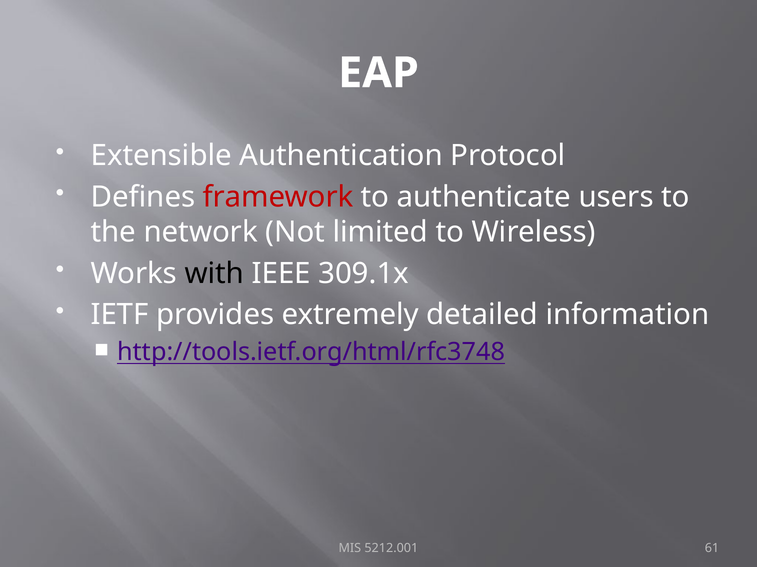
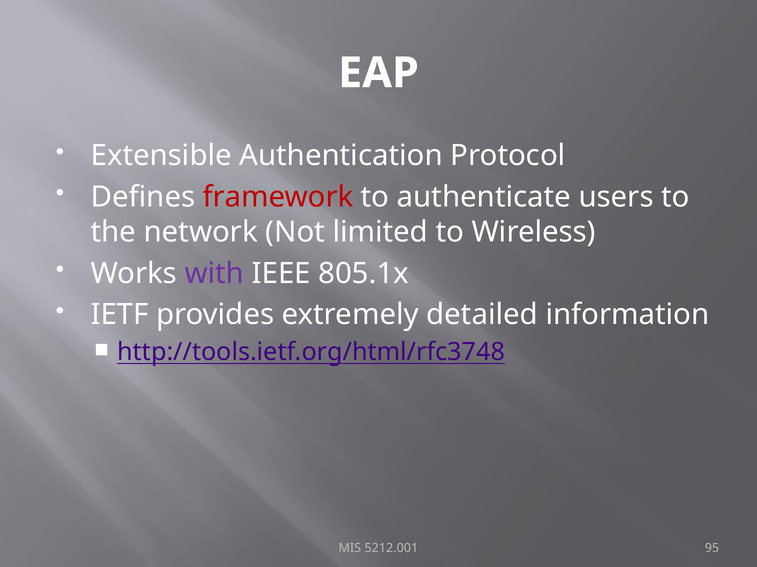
with colour: black -> purple (214, 274)
309.1x: 309.1x -> 805.1x (364, 274)
61: 61 -> 95 (712, 549)
